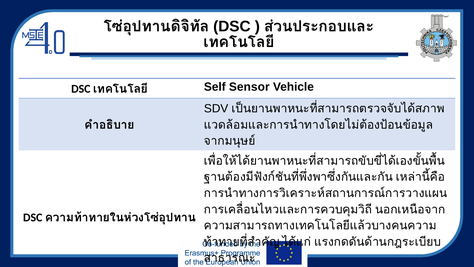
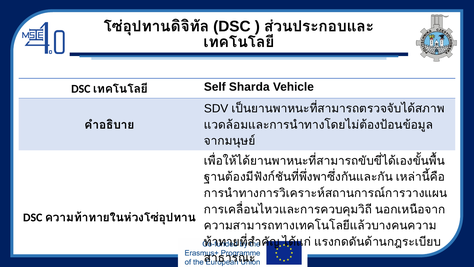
Sensor: Sensor -> Sharda (249, 87)
